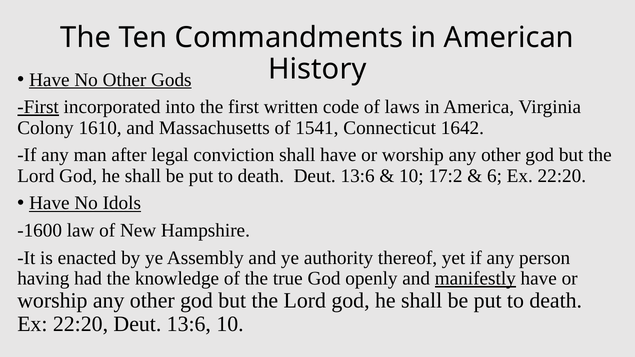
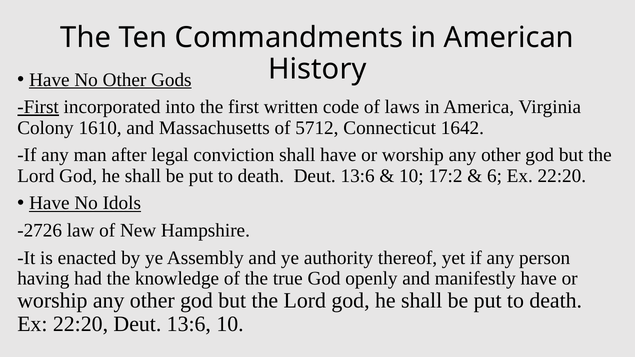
1541: 1541 -> 5712 (317, 128)
-1600: -1600 -> -2726 (40, 231)
manifestly underline: present -> none (475, 279)
